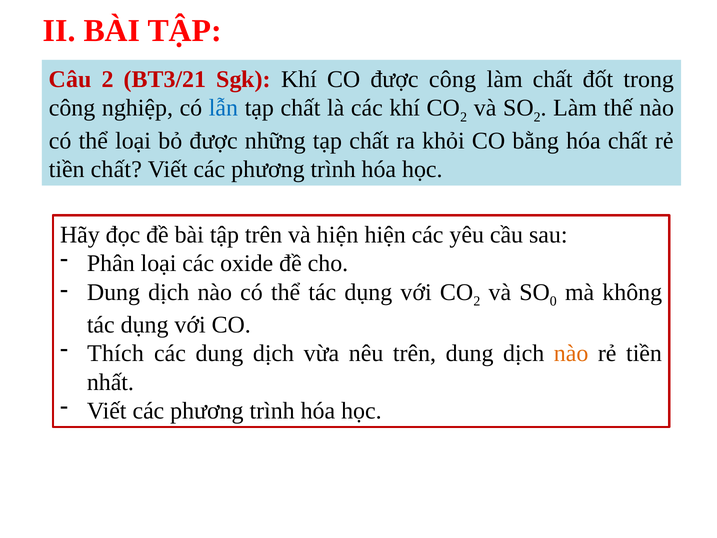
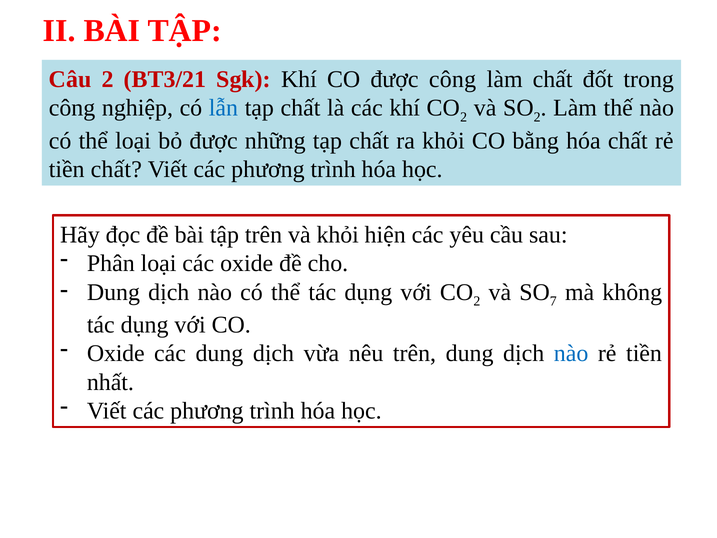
và hiện: hiện -> khỏi (338, 235)
0: 0 -> 7 (553, 301)
Thích: Thích -> Oxide (116, 353)
nào colour: orange -> blue (571, 353)
